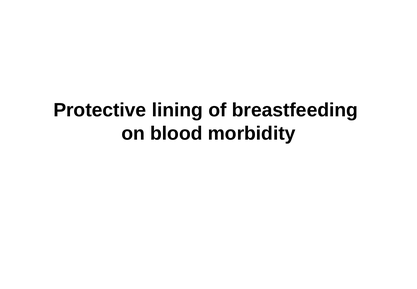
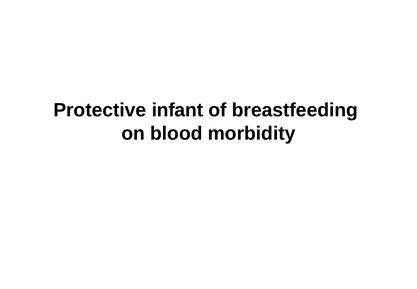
lining: lining -> infant (177, 110)
